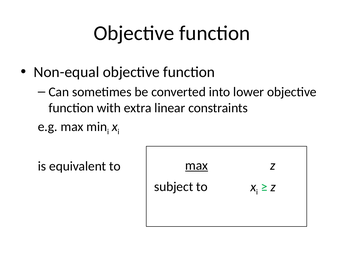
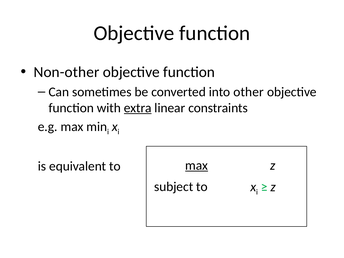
Non-equal: Non-equal -> Non-other (66, 72)
lower: lower -> other (249, 92)
extra underline: none -> present (138, 108)
